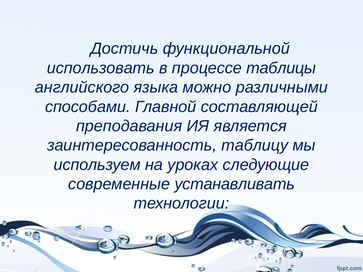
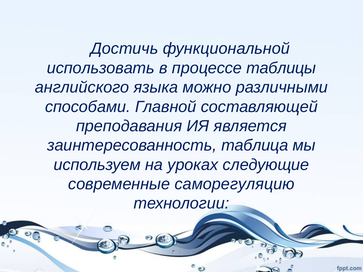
таблицу: таблицу -> таблица (255, 146)
устанавливать: устанавливать -> саморегуляцию (235, 184)
